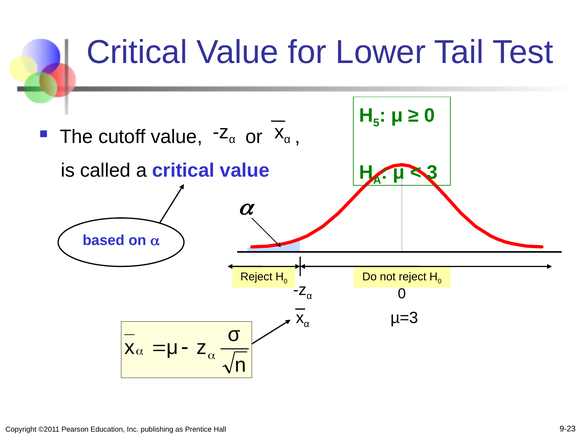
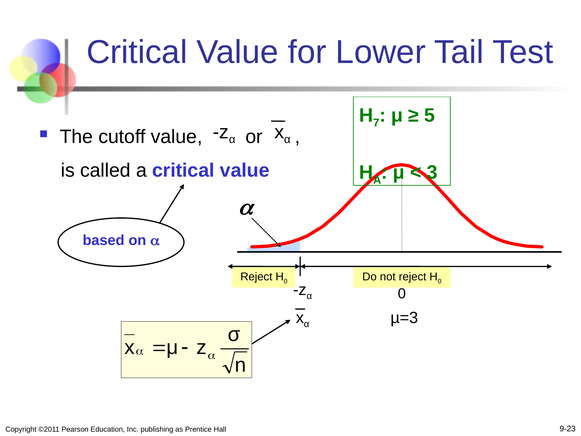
5: 5 -> 7 (376, 123)
0: 0 -> 5 (430, 115)
